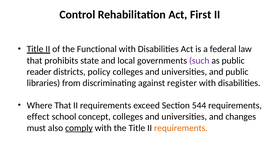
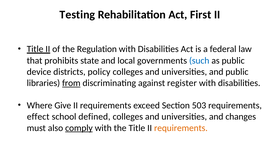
Control: Control -> Testing (77, 15)
Functional: Functional -> Regulation (97, 49)
such colour: purple -> blue (199, 60)
reader: reader -> device (39, 72)
from underline: none -> present (71, 83)
Where That: That -> Give (63, 105)
544: 544 -> 503 (199, 105)
concept: concept -> defined (94, 116)
